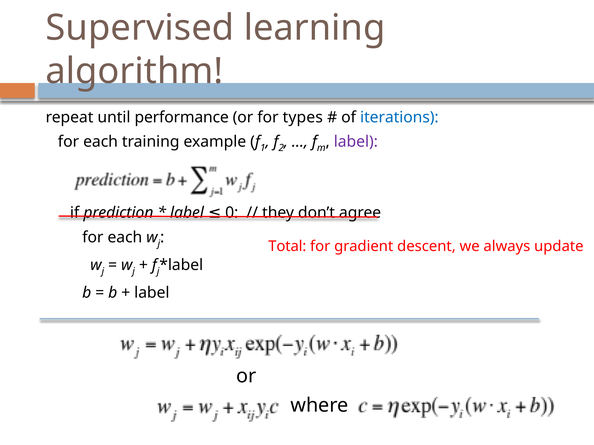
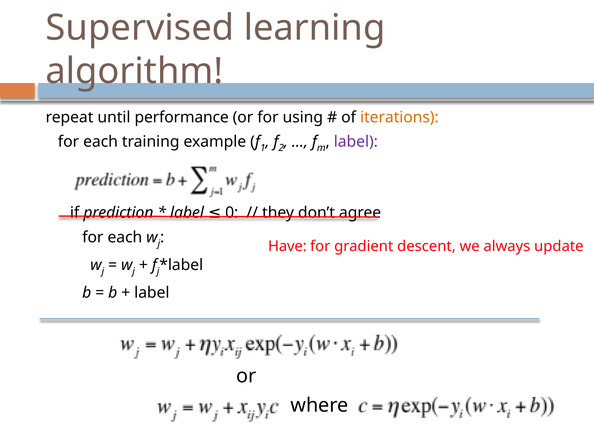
types: types -> using (303, 117)
iterations colour: blue -> orange (399, 117)
Total: Total -> Have (287, 247)
